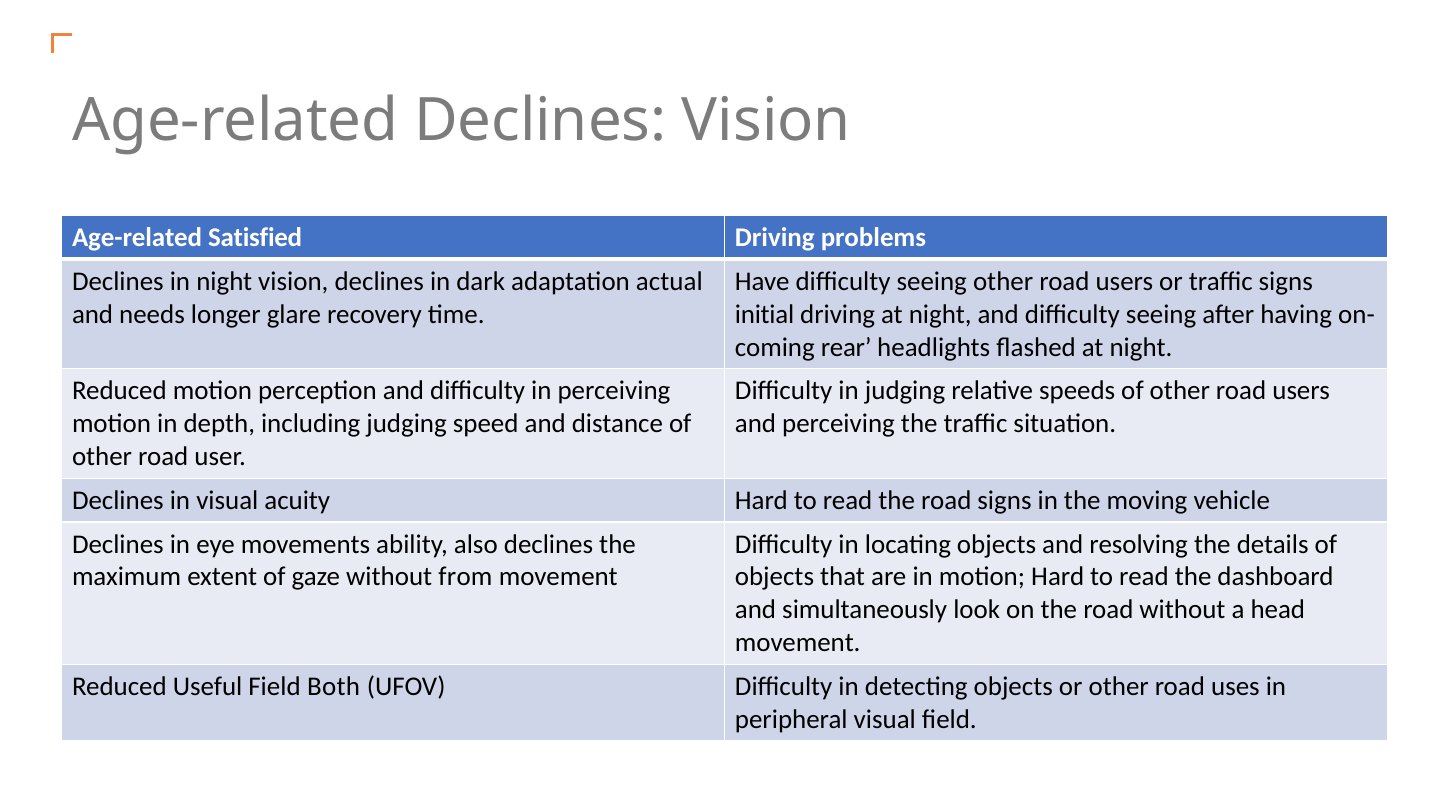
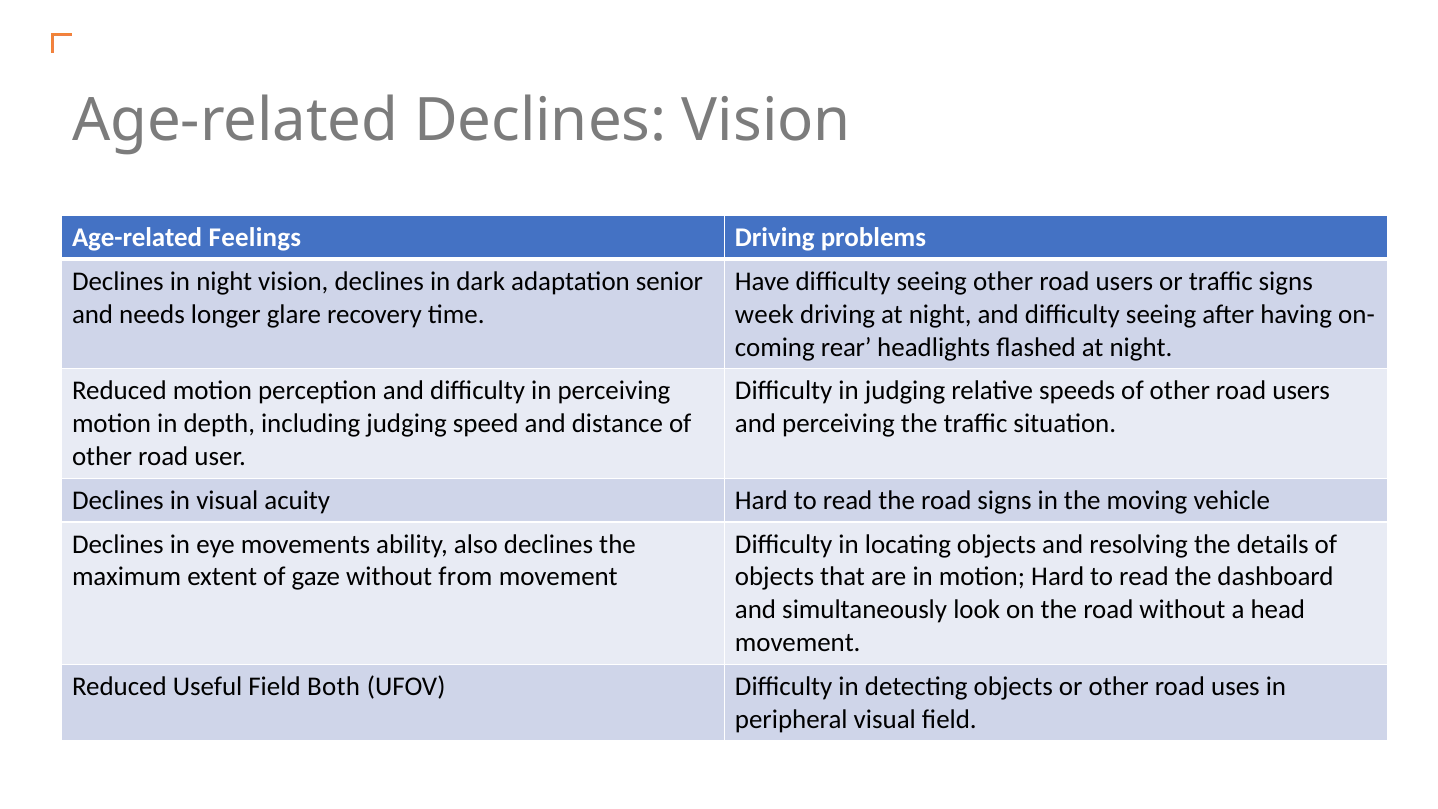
Satisfied: Satisfied -> Feelings (255, 237)
actual: actual -> senior (669, 281)
initial: initial -> week (764, 314)
